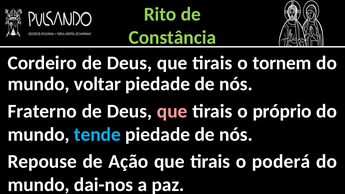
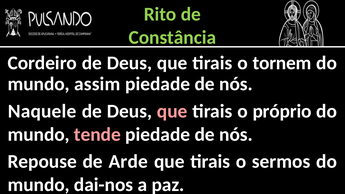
voltar: voltar -> assim (97, 84)
Fraterno: Fraterno -> Naquele (42, 111)
tende colour: light blue -> pink (97, 135)
Ação: Ação -> Arde (128, 161)
poderá: poderá -> sermos (281, 161)
